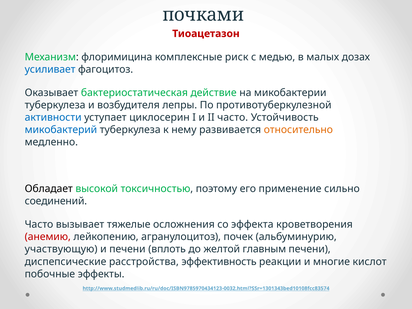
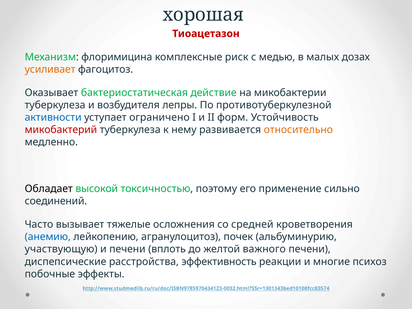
почками: почками -> хорошая (203, 15)
усиливает colour: blue -> orange (50, 69)
циклосерин: циклосерин -> ограничено (159, 117)
II часто: часто -> форм (233, 117)
микобактерий colour: blue -> red (61, 130)
эффекта: эффекта -> средней (252, 225)
анемию colour: red -> blue (48, 237)
главным: главным -> важного (264, 249)
кислот: кислот -> психоз (370, 262)
